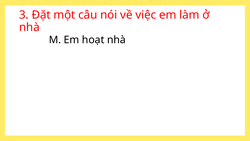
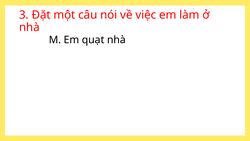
hoạt: hoạt -> quạt (93, 40)
